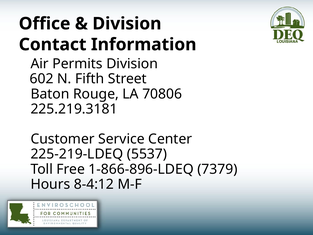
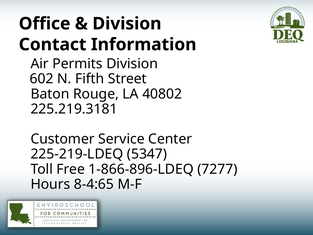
70806: 70806 -> 40802 (162, 94)
5537: 5537 -> 5347 (147, 154)
7379: 7379 -> 7277 (217, 169)
8-4:12: 8-4:12 -> 8-4:65 (94, 184)
